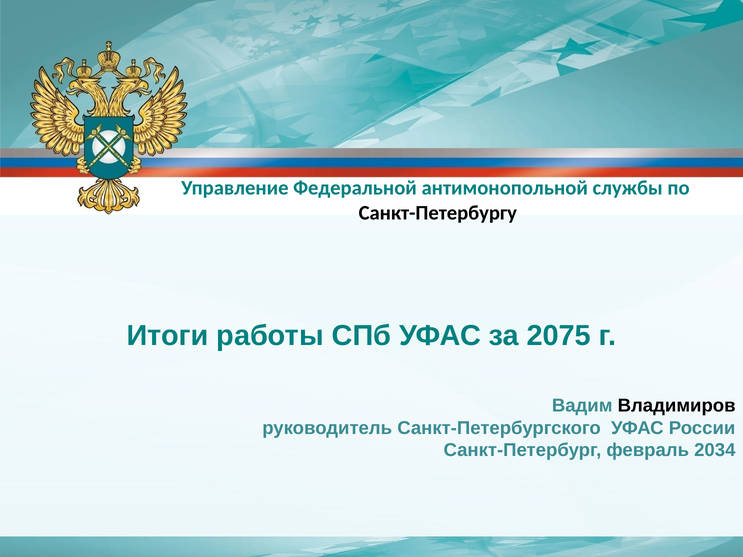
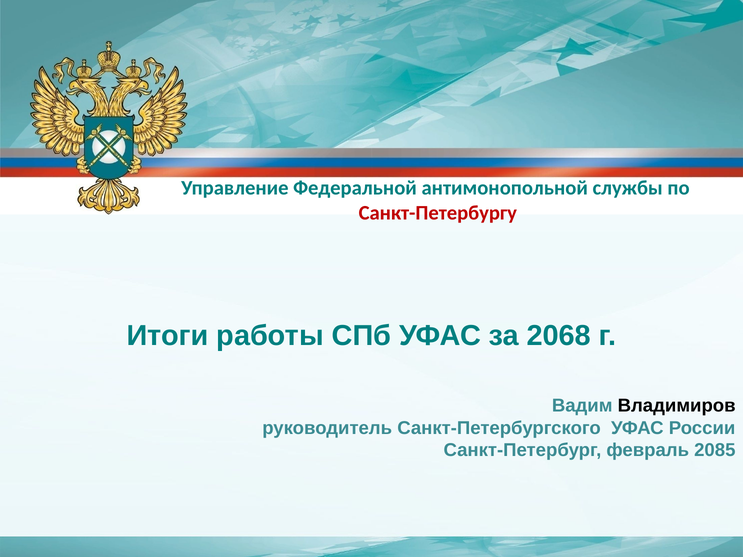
Санкт-Петербургу colour: black -> red (438, 213)
2075: 2075 -> 2068 (559, 336)
2034: 2034 -> 2085 (715, 450)
